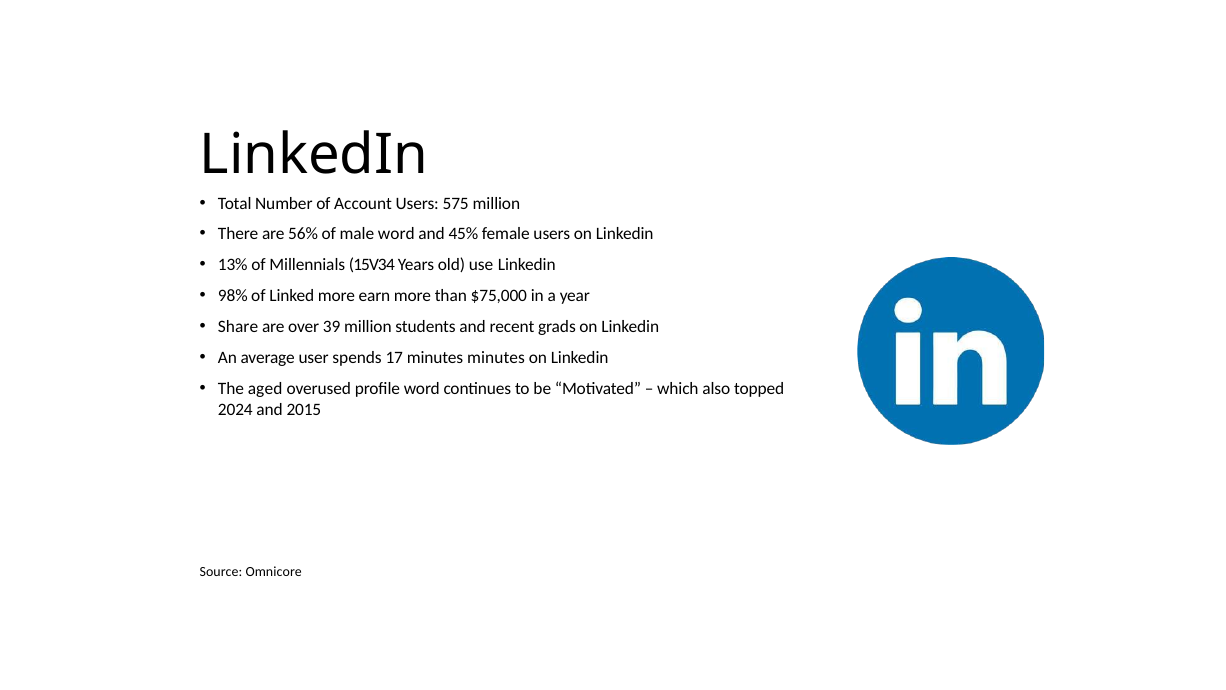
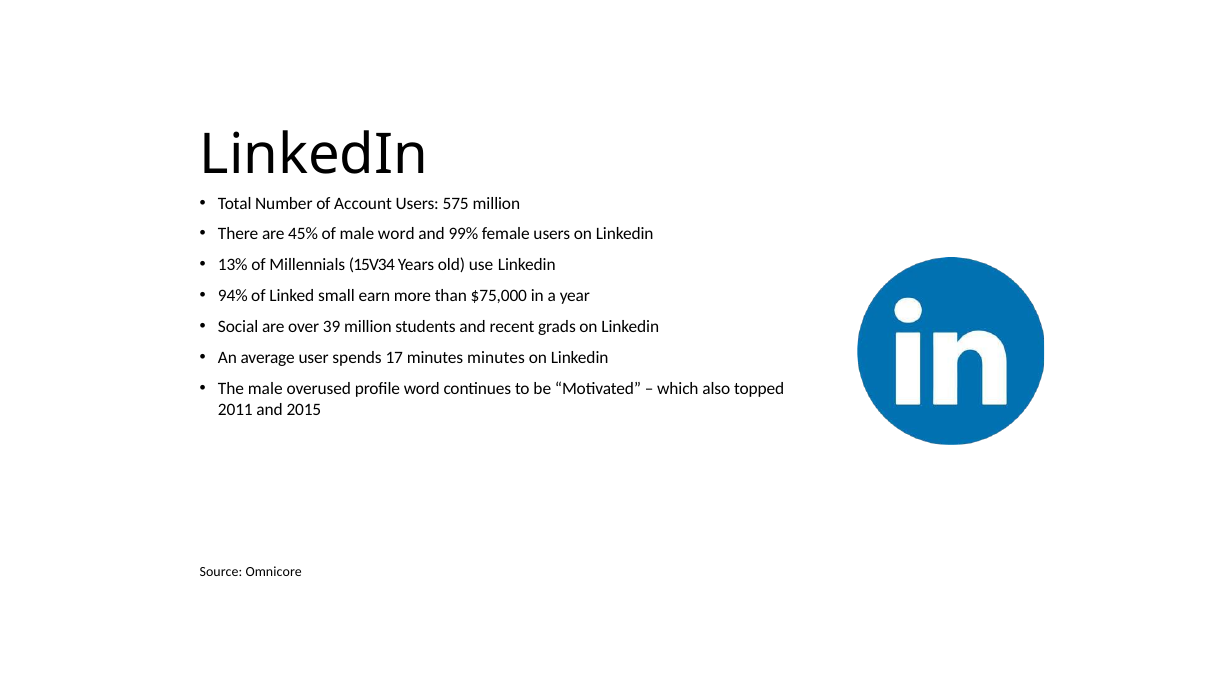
56%: 56% -> 45% (303, 234)
45%: 45% -> 99% (463, 234)
98%: 98% -> 94% (233, 296)
Linked more: more -> small (336, 296)
Share: Share -> Social (238, 327)
The aged: aged -> male (265, 389)
2024: 2024 -> 2011 (235, 409)
